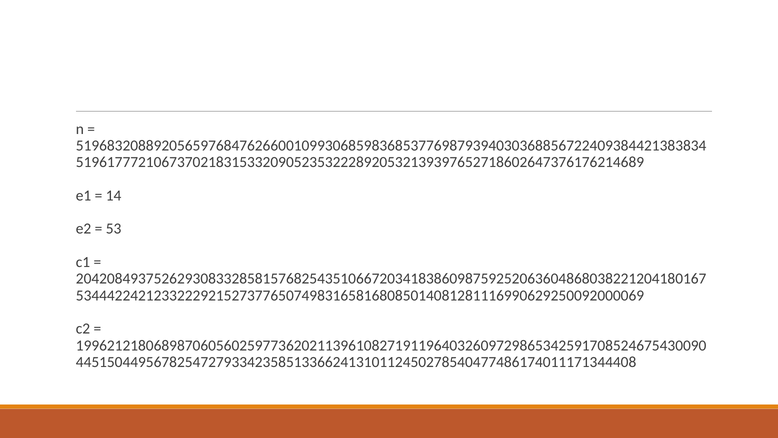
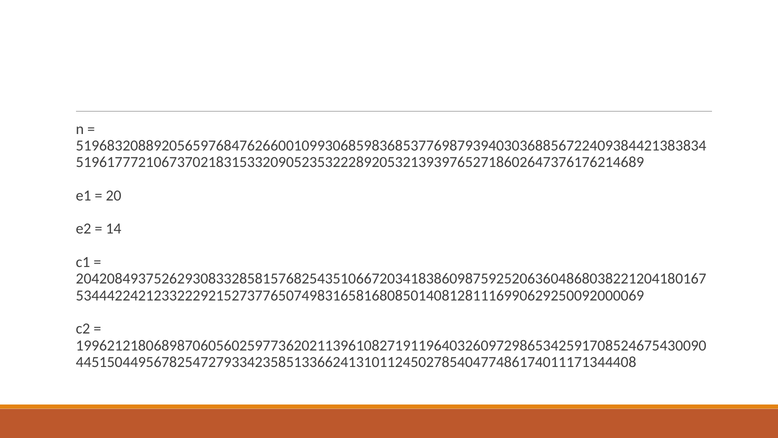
14: 14 -> 20 (114, 195)
53: 53 -> 14 (114, 229)
